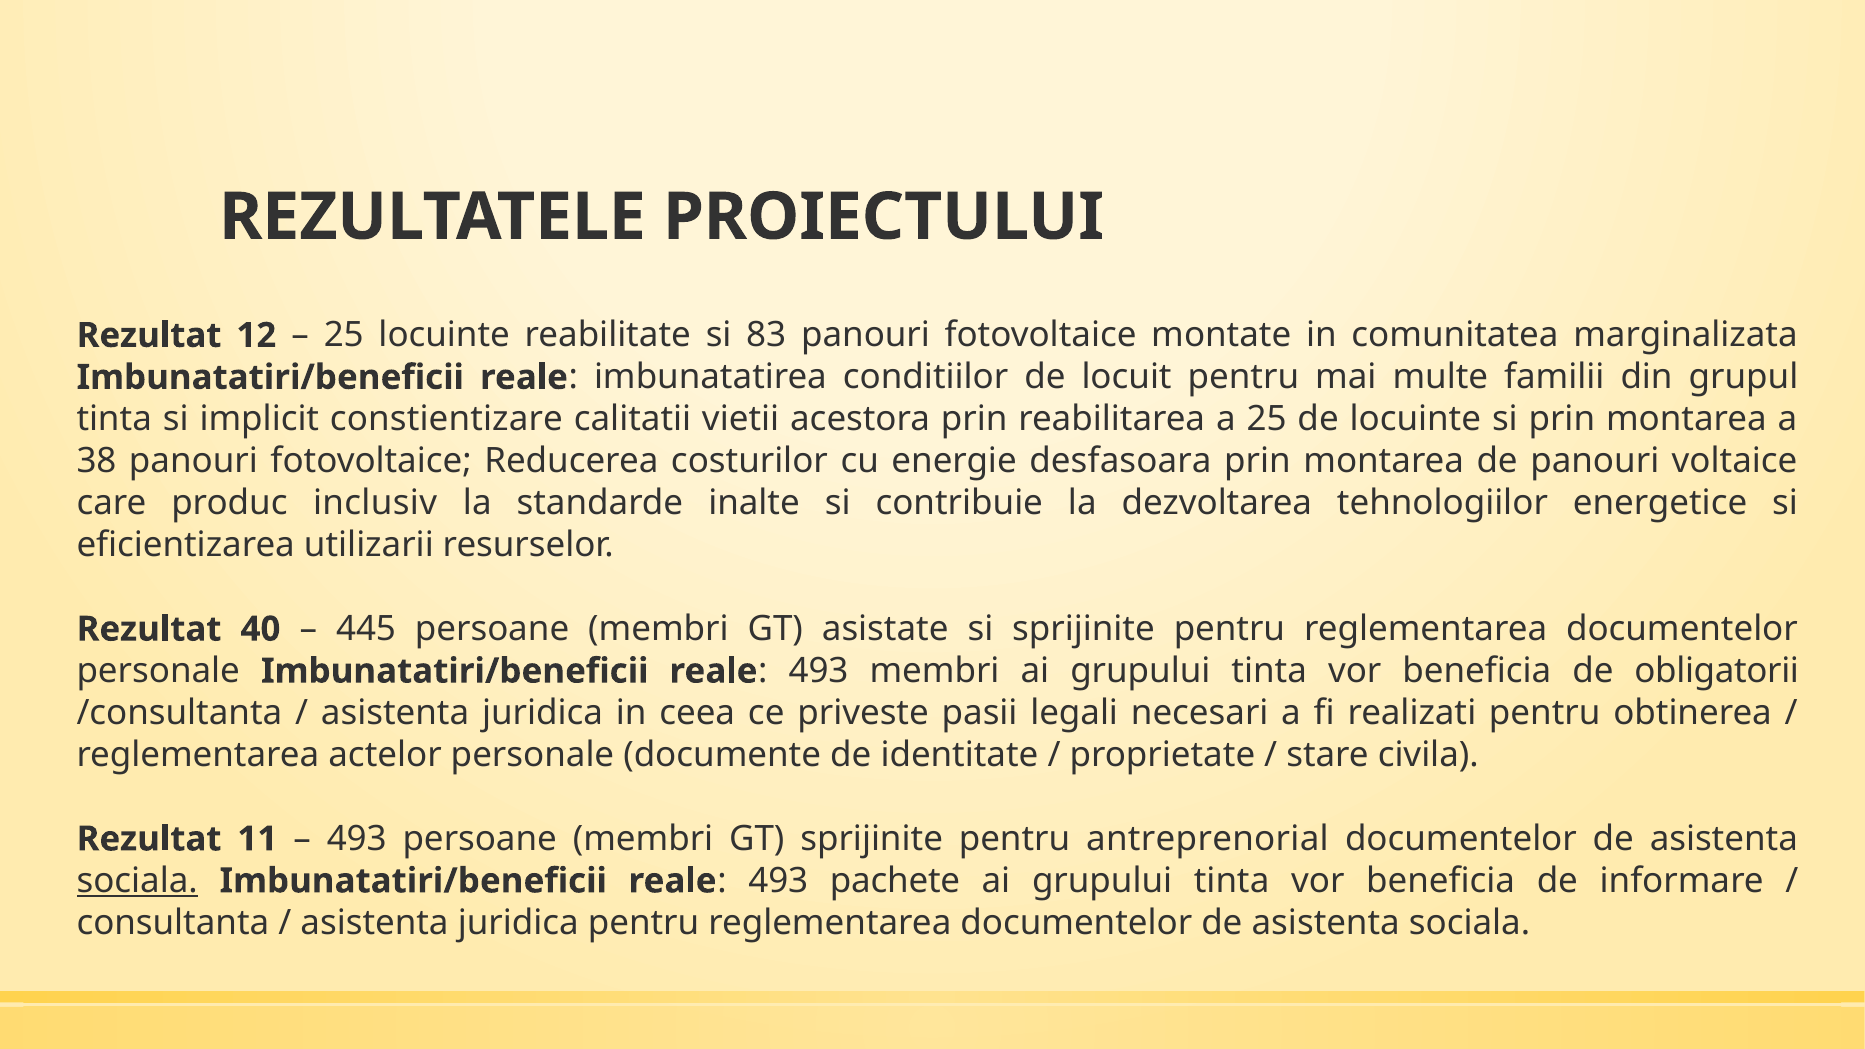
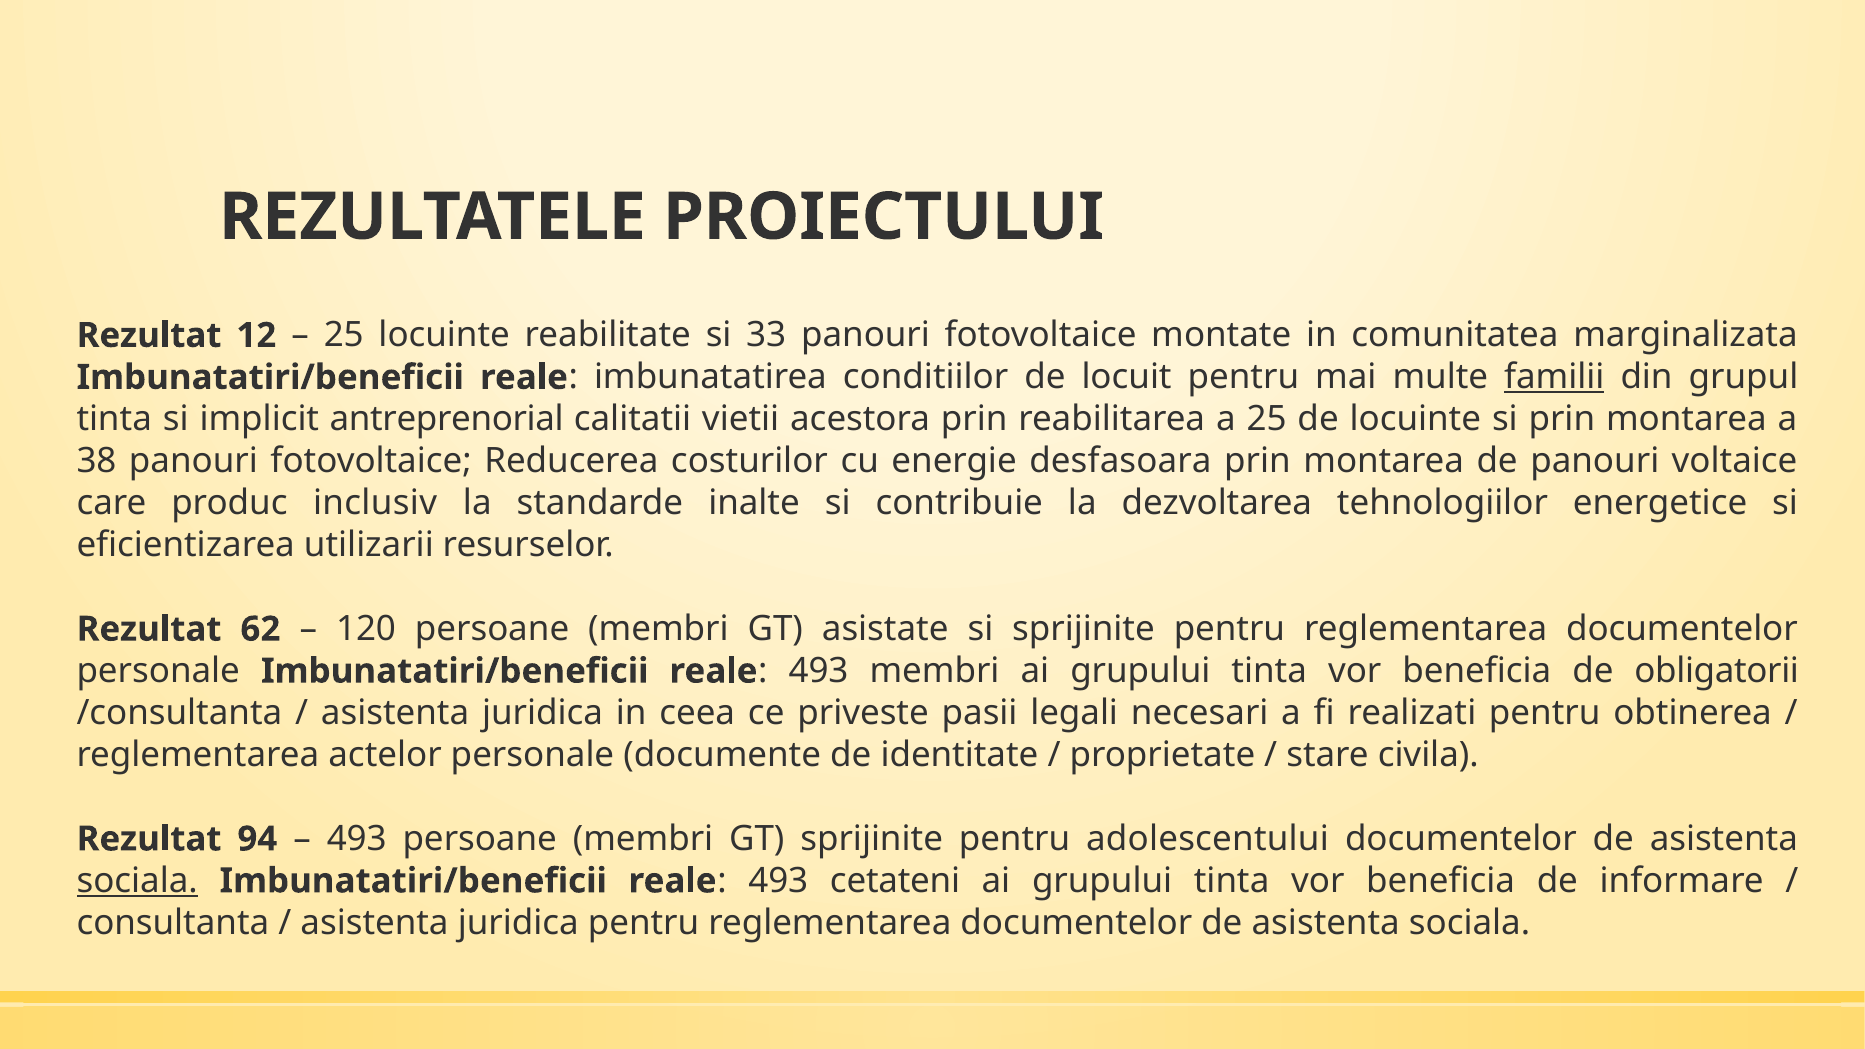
83: 83 -> 33 (766, 335)
familii underline: none -> present (1554, 377)
constientizare: constientizare -> antreprenorial (447, 419)
40: 40 -> 62 (260, 629)
445: 445 -> 120 (366, 629)
11: 11 -> 94 (257, 839)
antreprenorial: antreprenorial -> adolescentului (1207, 839)
pachete: pachete -> cetateni (895, 881)
